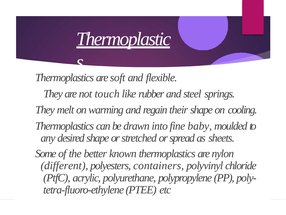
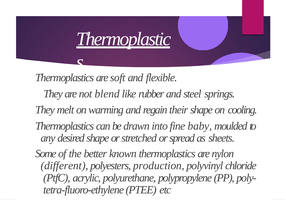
touch: touch -> blend (107, 94)
containers: containers -> production (159, 165)
